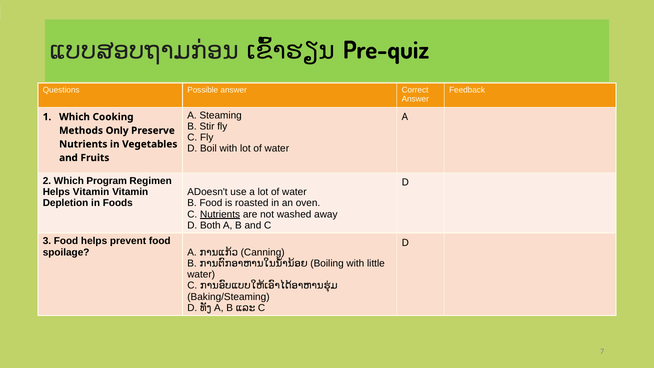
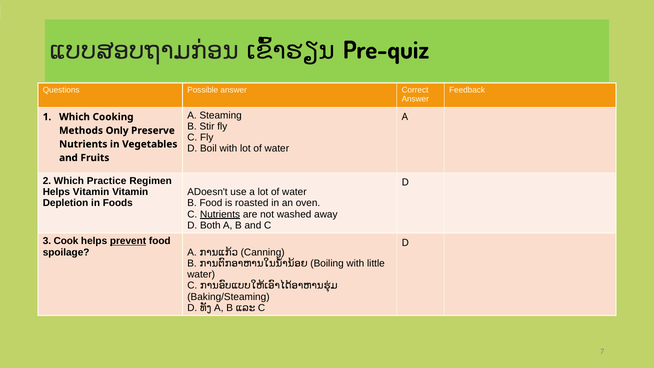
Program: Program -> Practice (107, 181)
3 Food: Food -> Cook (66, 241)
prevent underline: none -> present (128, 241)
